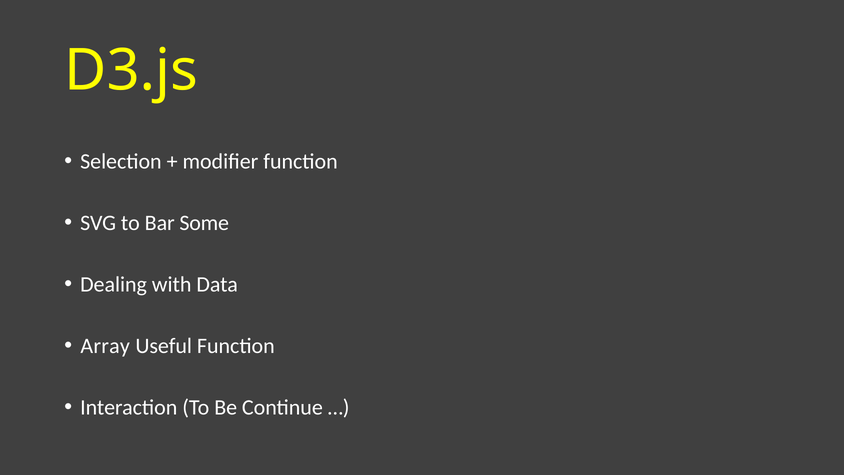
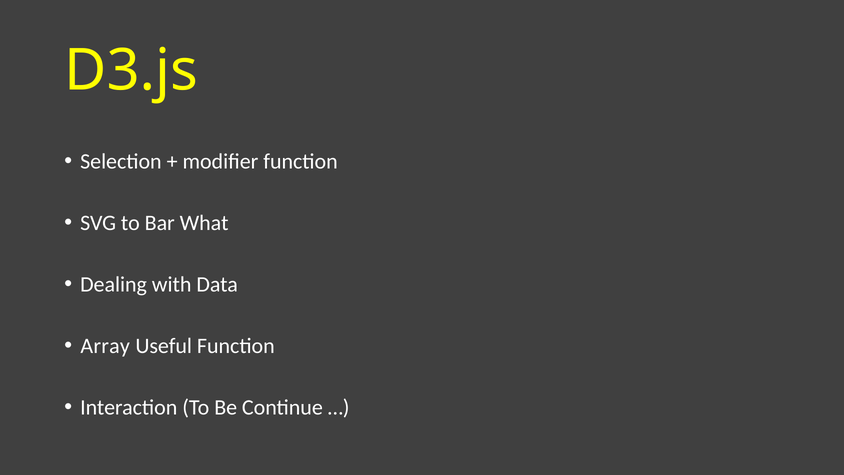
Some: Some -> What (204, 223)
